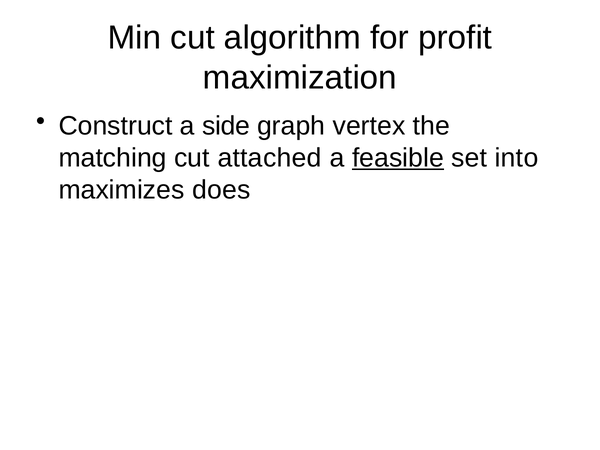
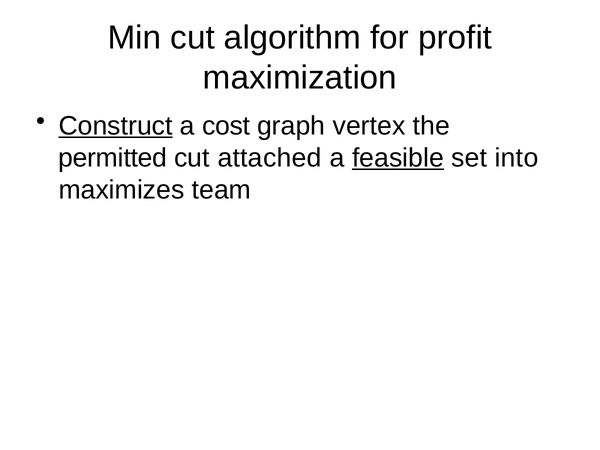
Construct underline: none -> present (116, 126)
side: side -> cost (226, 126)
matching: matching -> permitted (113, 158)
does: does -> team (222, 190)
